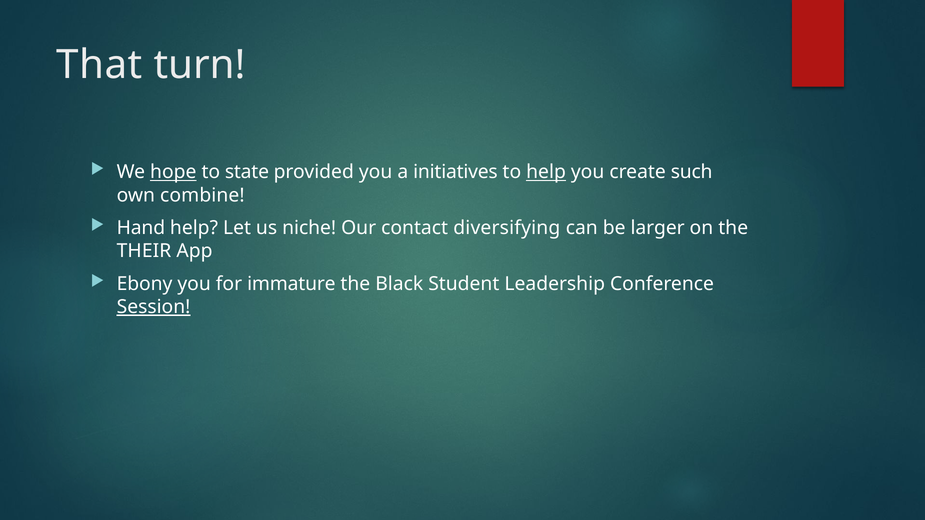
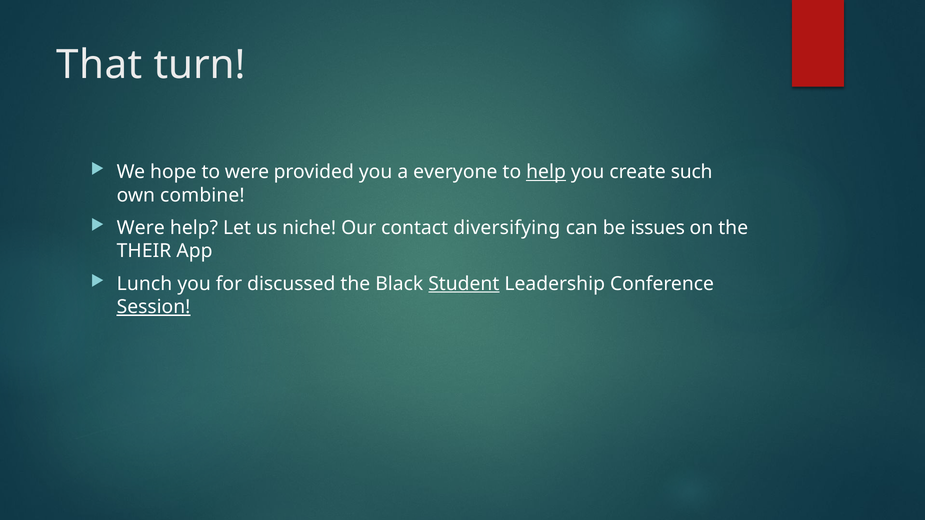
hope underline: present -> none (173, 172)
to state: state -> were (247, 172)
initiatives: initiatives -> everyone (455, 172)
Hand: Hand -> Were (141, 228)
larger: larger -> issues (658, 228)
Ebony: Ebony -> Lunch (144, 284)
immature: immature -> discussed (291, 284)
Student underline: none -> present (464, 284)
